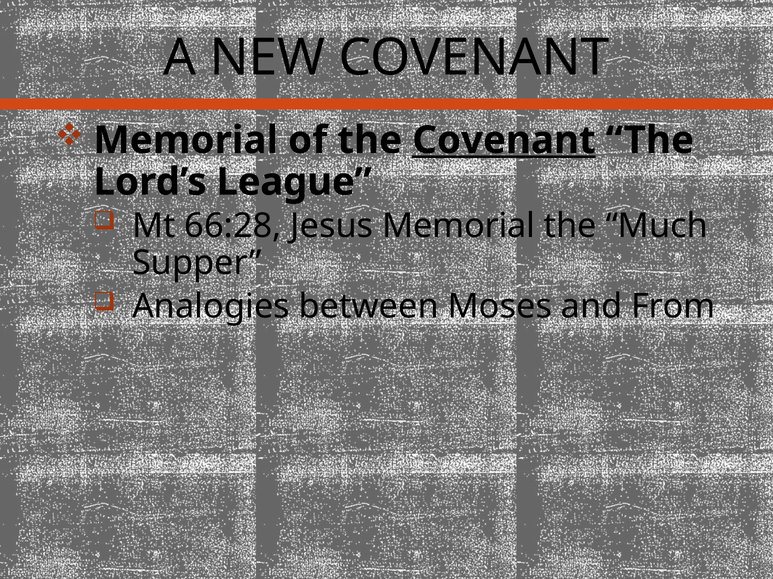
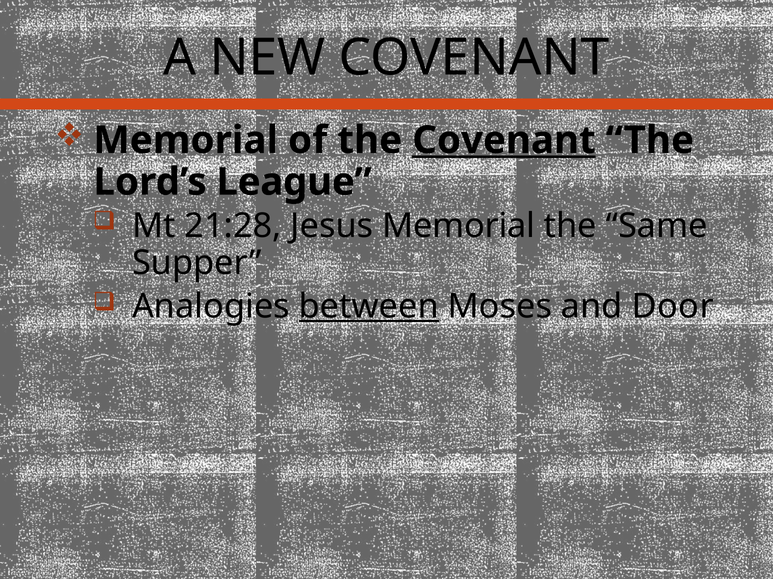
66:28: 66:28 -> 21:28 (233, 226)
Much: Much -> Same (657, 226)
between underline: none -> present (369, 307)
From: From -> Door (673, 307)
